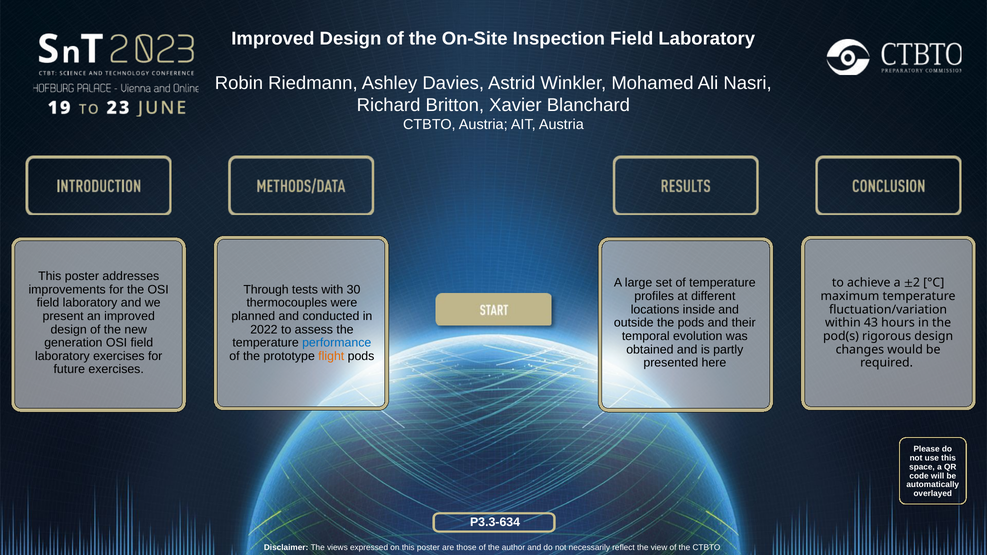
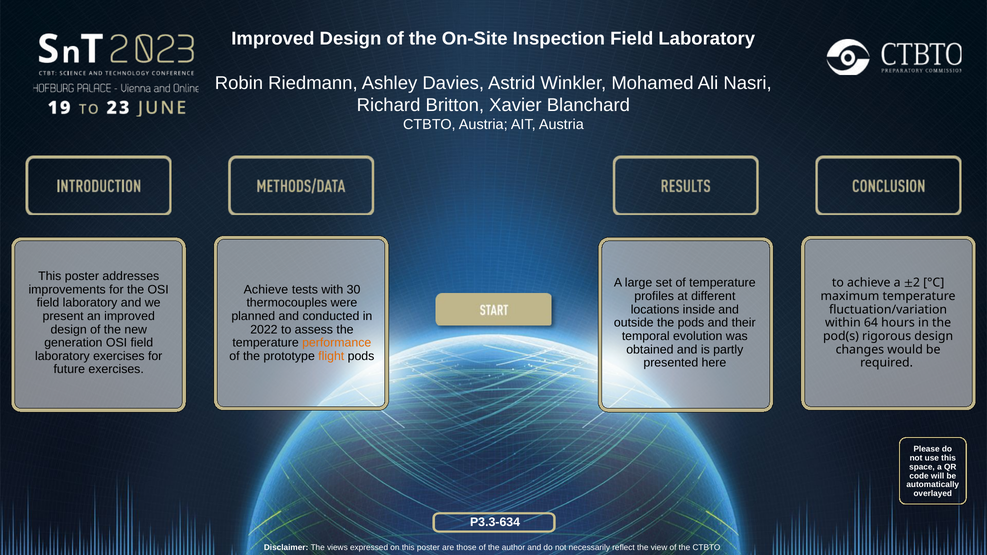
Through: Through -> Achieve (266, 290)
43: 43 -> 64 (871, 323)
performance colour: blue -> orange (337, 343)
